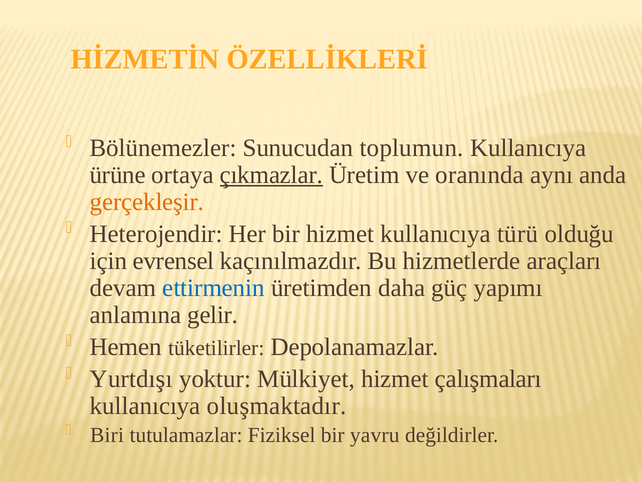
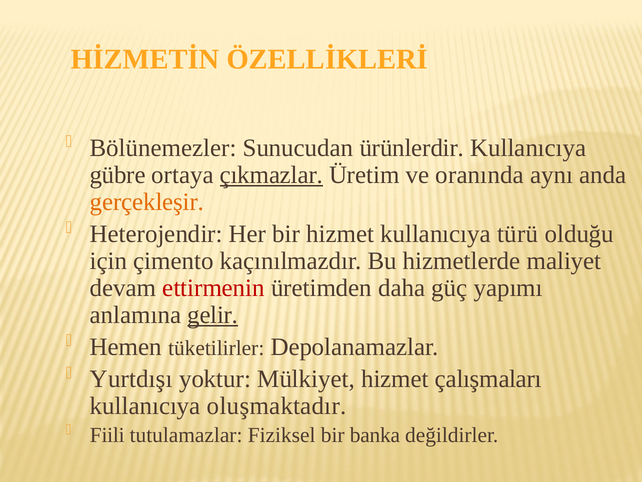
toplumun: toplumun -> ürünlerdir (412, 148)
ürüne: ürüne -> gübre (118, 175)
evrensel: evrensel -> çimento (173, 261)
araçları: araçları -> maliyet (564, 261)
ettirmenin colour: blue -> red (214, 288)
gelir underline: none -> present (213, 315)
Biri: Biri -> Fiili (107, 435)
yavru: yavru -> banka (375, 435)
